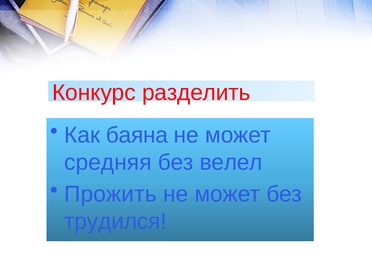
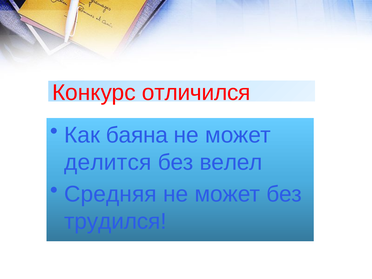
разделить: разделить -> отличился (196, 93)
средняя: средняя -> делится (108, 162)
Прожить: Прожить -> Средняя (110, 194)
